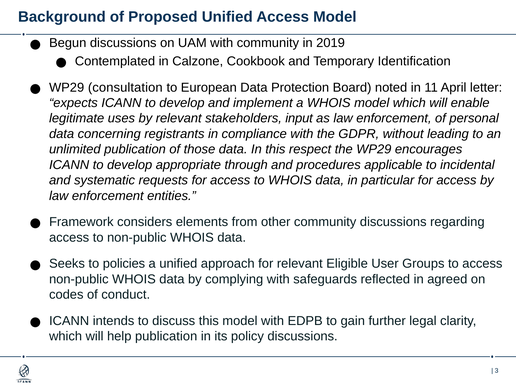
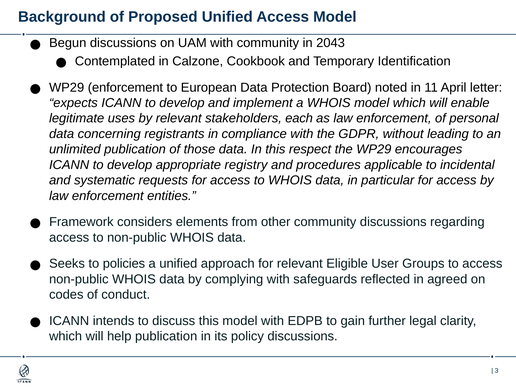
2019: 2019 -> 2043 (331, 43)
WP29 consultation: consultation -> enforcement (125, 87)
input: input -> each (299, 118)
through: through -> registry (246, 165)
